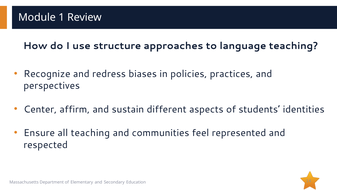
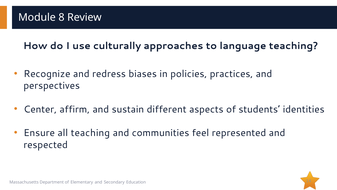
1: 1 -> 8 (61, 17)
structure: structure -> culturally (117, 46)
